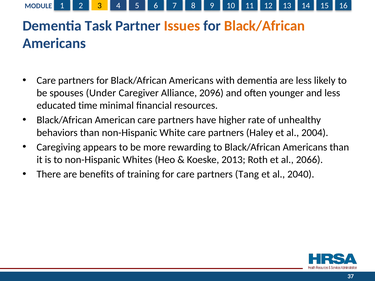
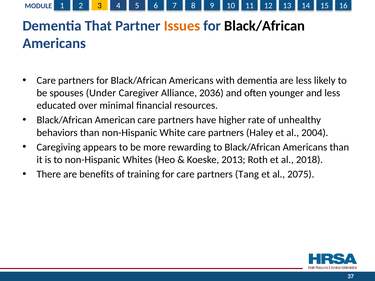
Task: Task -> That (98, 26)
Black/African colour: orange -> black (265, 26)
2096: 2096 -> 2036 (211, 93)
time: time -> over (88, 106)
2066: 2066 -> 2018 (309, 160)
2040: 2040 -> 2075 (301, 174)
